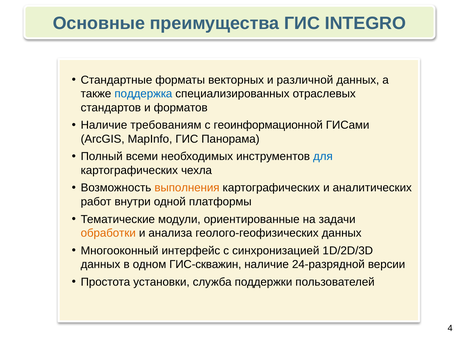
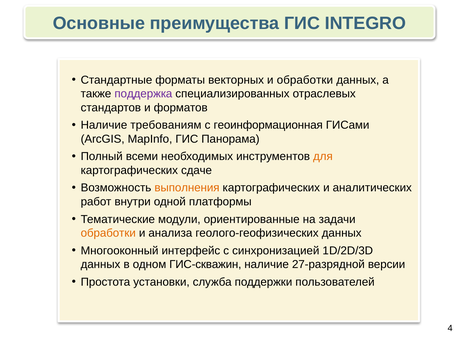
и различной: различной -> обработки (305, 80)
поддержка colour: blue -> purple (143, 94)
геоинформационной: геоинформационной -> геоинформационная (268, 125)
для colour: blue -> orange (323, 157)
чехла: чехла -> сдаче (197, 170)
24-разрядной: 24-разрядной -> 27-разрядной (328, 265)
